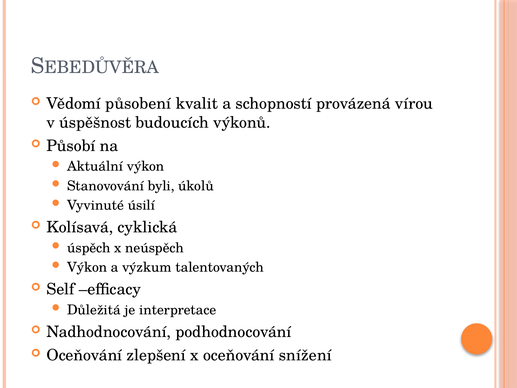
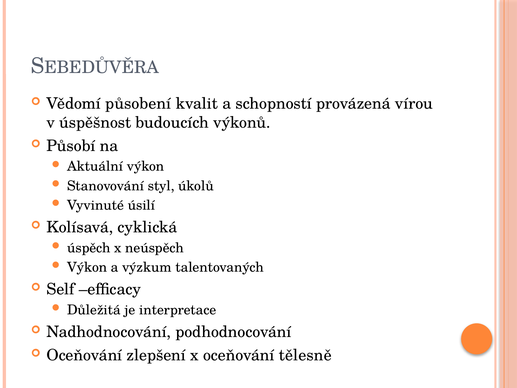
byli: byli -> styl (161, 186)
snížení: snížení -> tělesně (305, 355)
